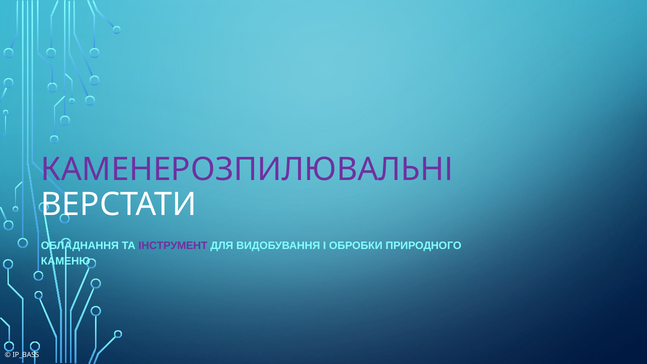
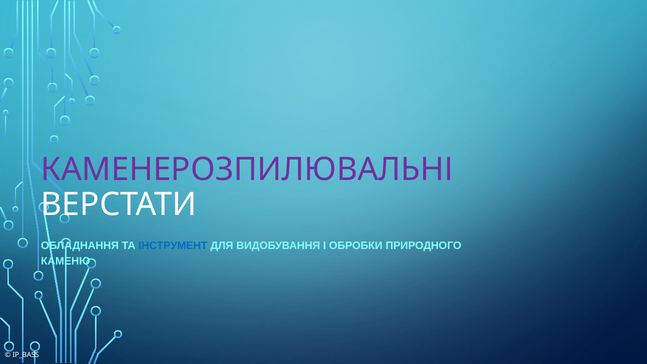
ІНСТРУМЕНТ colour: purple -> blue (173, 245)
